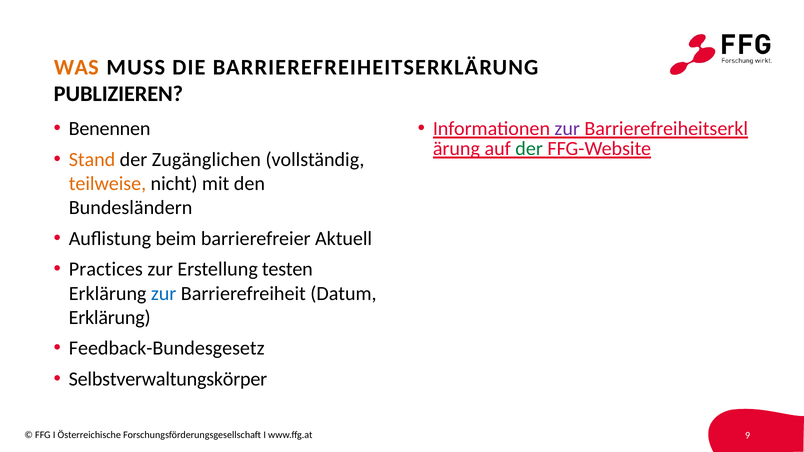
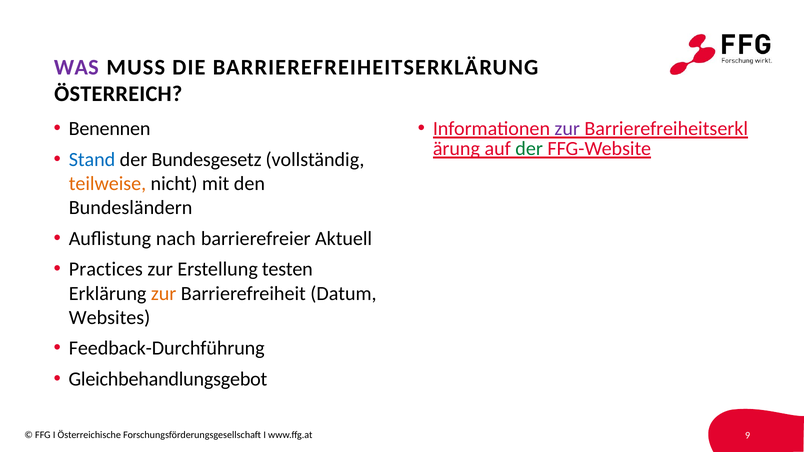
WAS colour: orange -> purple (76, 67)
PUBLIZIEREN: PUBLIZIEREN -> ÖSTERREICH (118, 94)
Stand colour: orange -> blue (92, 160)
Zugänglichen: Zugänglichen -> Bundesgesetz (206, 160)
beim: beim -> nach (176, 239)
zur colour: blue -> orange (164, 294)
Erklärung: Erklärung -> Websites (110, 318)
Feedback-Bundesgesetz: Feedback-Bundesgesetz -> Feedback-Durchführung (167, 349)
Selbstverwaltungskörper: Selbstverwaltungskörper -> Gleichbehandlungsgebot (168, 379)
